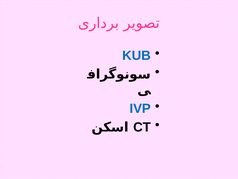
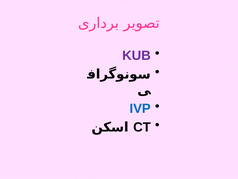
KUB colour: blue -> purple (136, 55)
